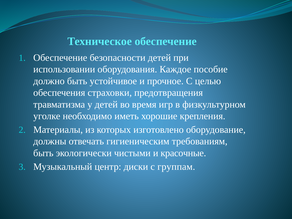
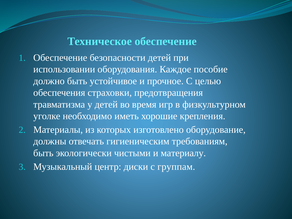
красочные: красочные -> материалу (183, 153)
